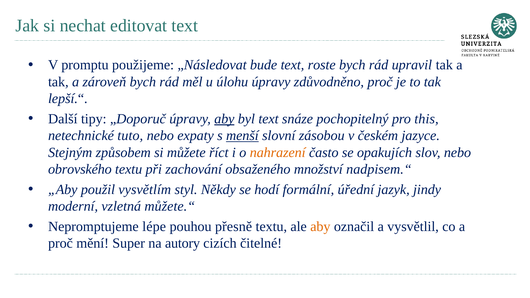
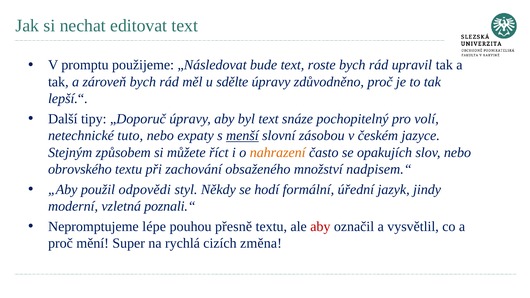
úlohu: úlohu -> sdělte (232, 82)
aby underline: present -> none (224, 119)
this: this -> volí (427, 119)
vysvětlím: vysvětlím -> odpovědi (145, 190)
můžete.“: můžete.“ -> poznali.“ (170, 206)
aby colour: orange -> red (320, 227)
autory: autory -> rychlá (182, 243)
čitelné: čitelné -> změna (261, 243)
